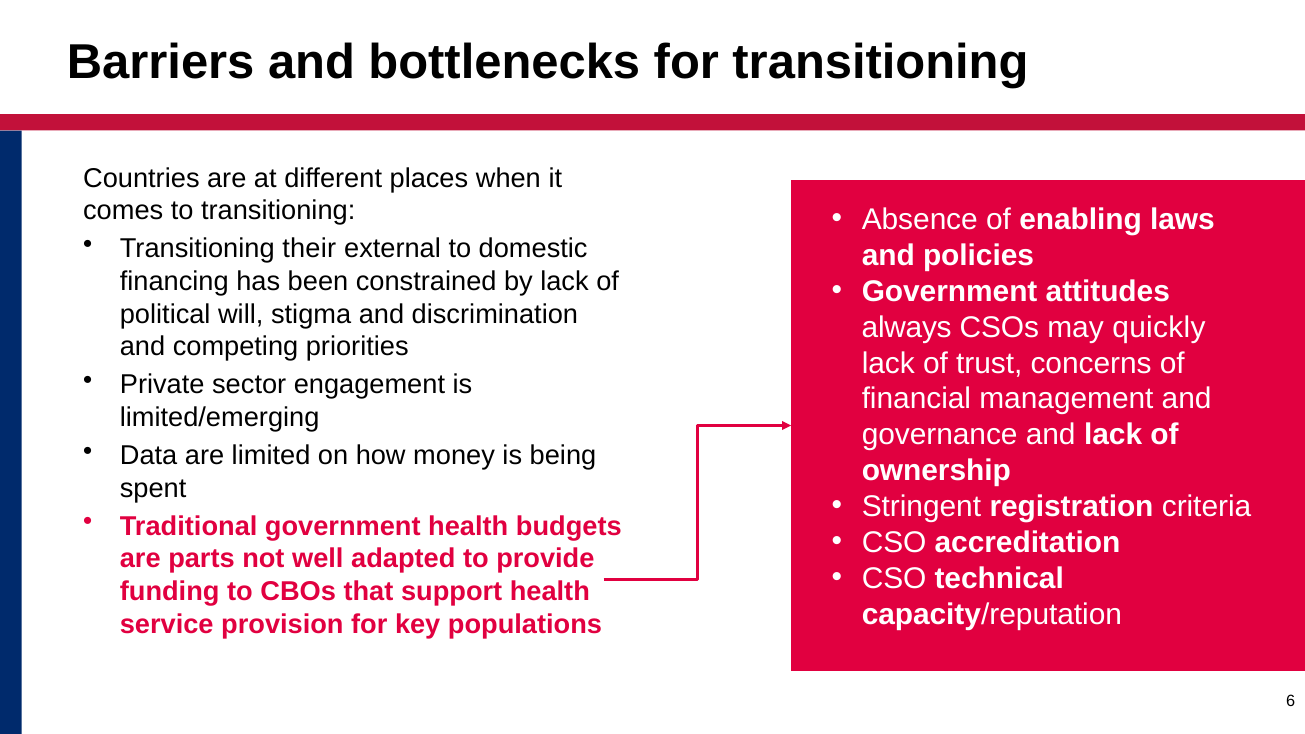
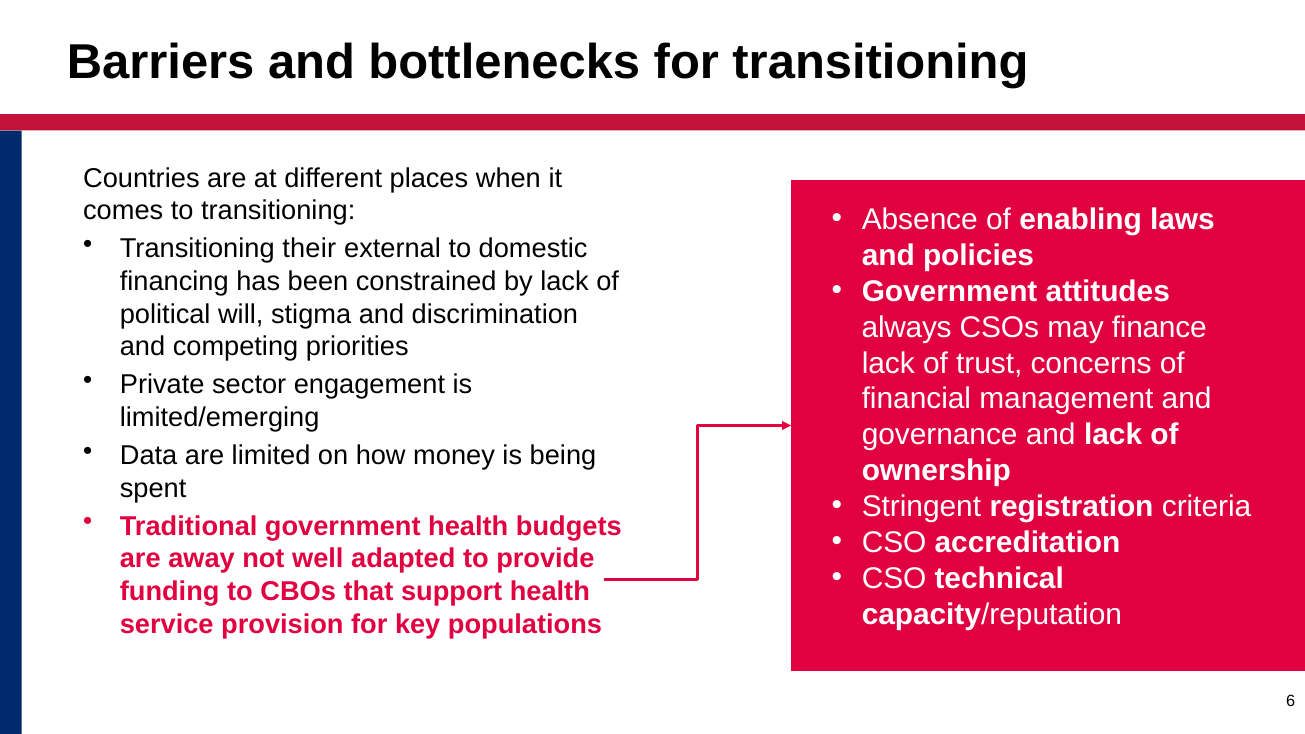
quickly: quickly -> finance (1159, 327)
parts: parts -> away (202, 559)
